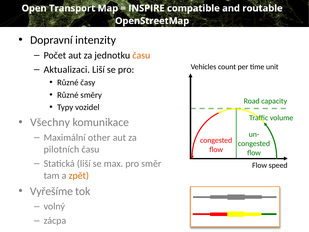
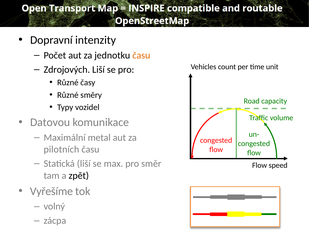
Aktualizaci: Aktualizaci -> Zdrojových (67, 69)
Všechny: Všechny -> Datovou (50, 122)
other: other -> metal (99, 137)
zpět colour: orange -> black (79, 175)
